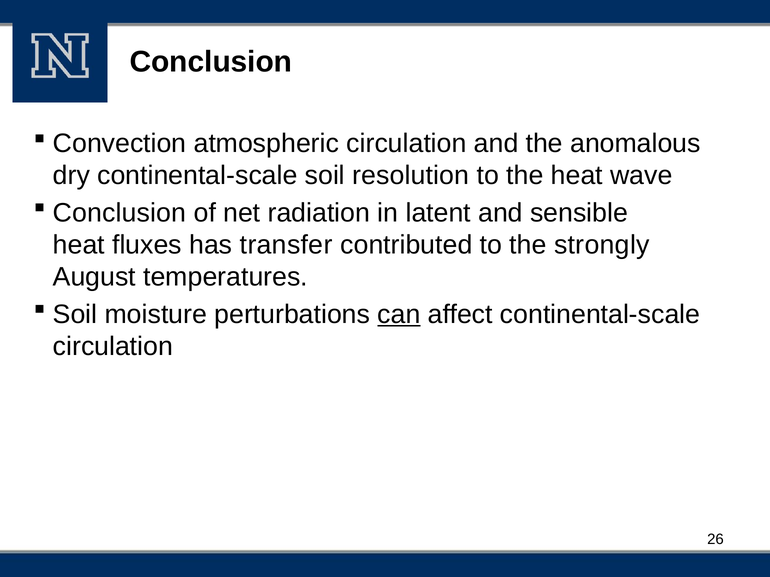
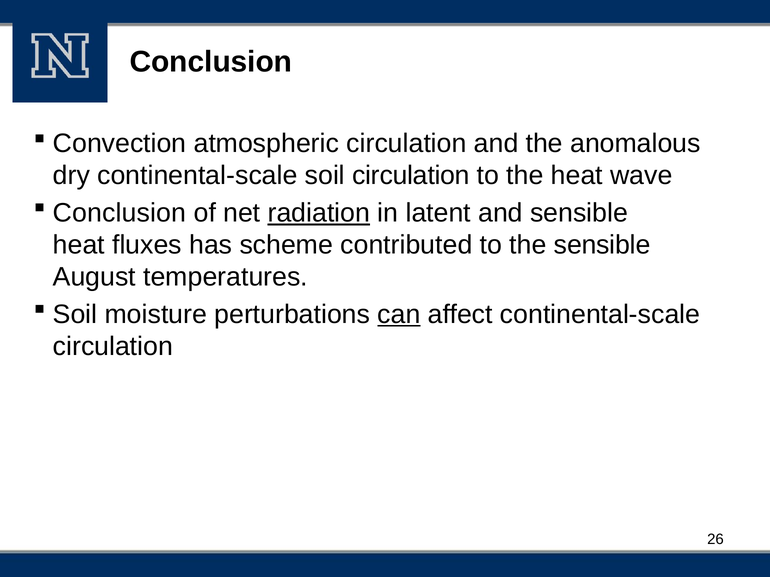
soil resolution: resolution -> circulation (411, 176)
radiation underline: none -> present (319, 213)
transfer: transfer -> scheme (286, 245)
the strongly: strongly -> sensible (602, 245)
